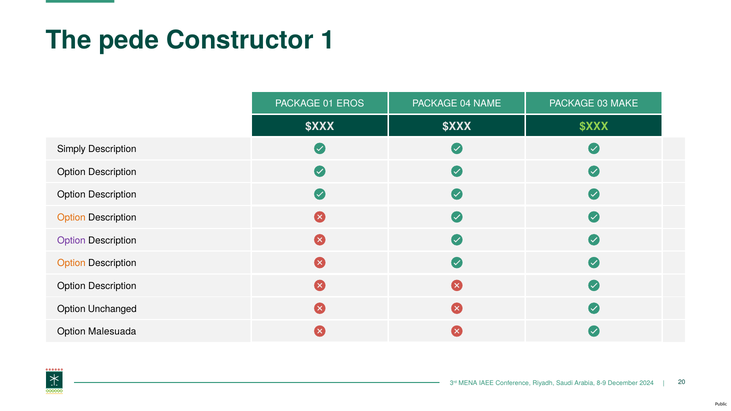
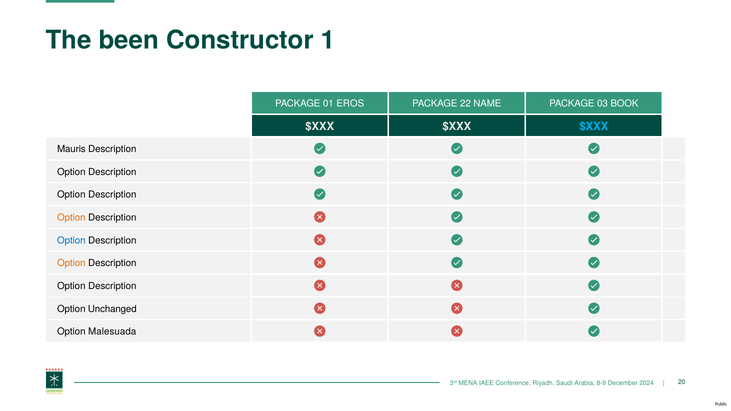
pede: pede -> been (129, 40)
04: 04 -> 22 (465, 103)
MAKE: MAKE -> BOOK (624, 103)
$XXX colour: light green -> light blue (594, 126)
Simply: Simply -> Mauris (71, 149)
Option colour: purple -> blue (71, 241)
